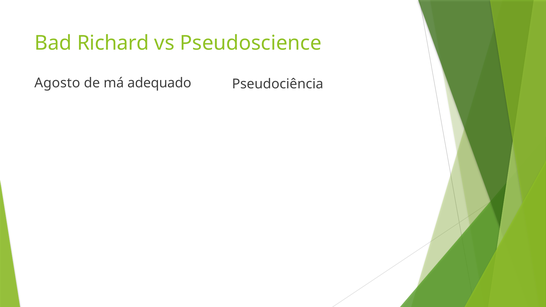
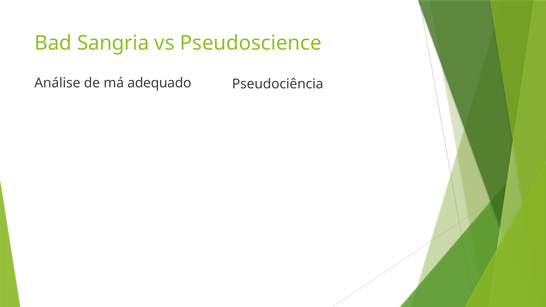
Richard: Richard -> Sangria (113, 43)
Agosto: Agosto -> Análise (57, 83)
